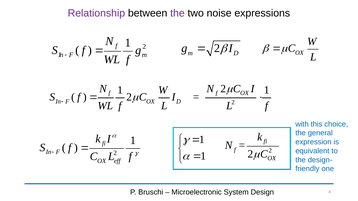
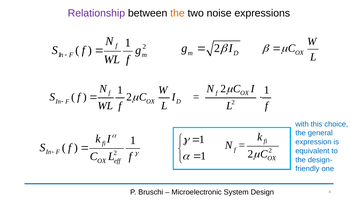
the colour: purple -> orange (177, 13)
